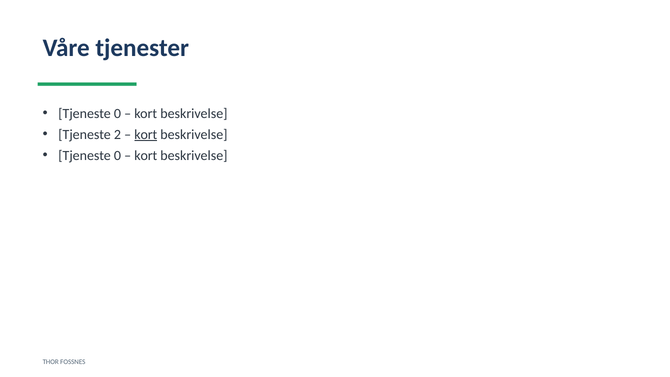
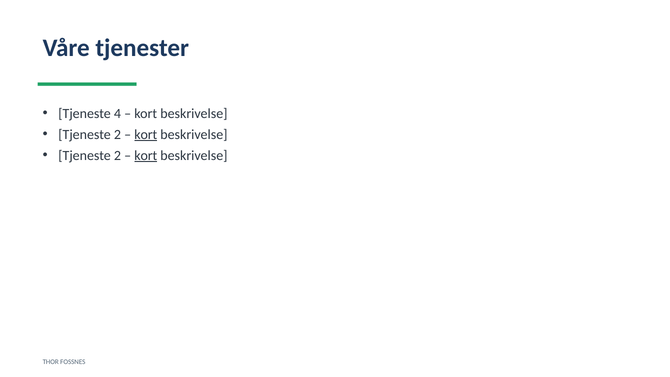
0: 0 -> 4 (117, 113)
0: 0 -> 2 (117, 155)
kort underline: none -> present (146, 155)
